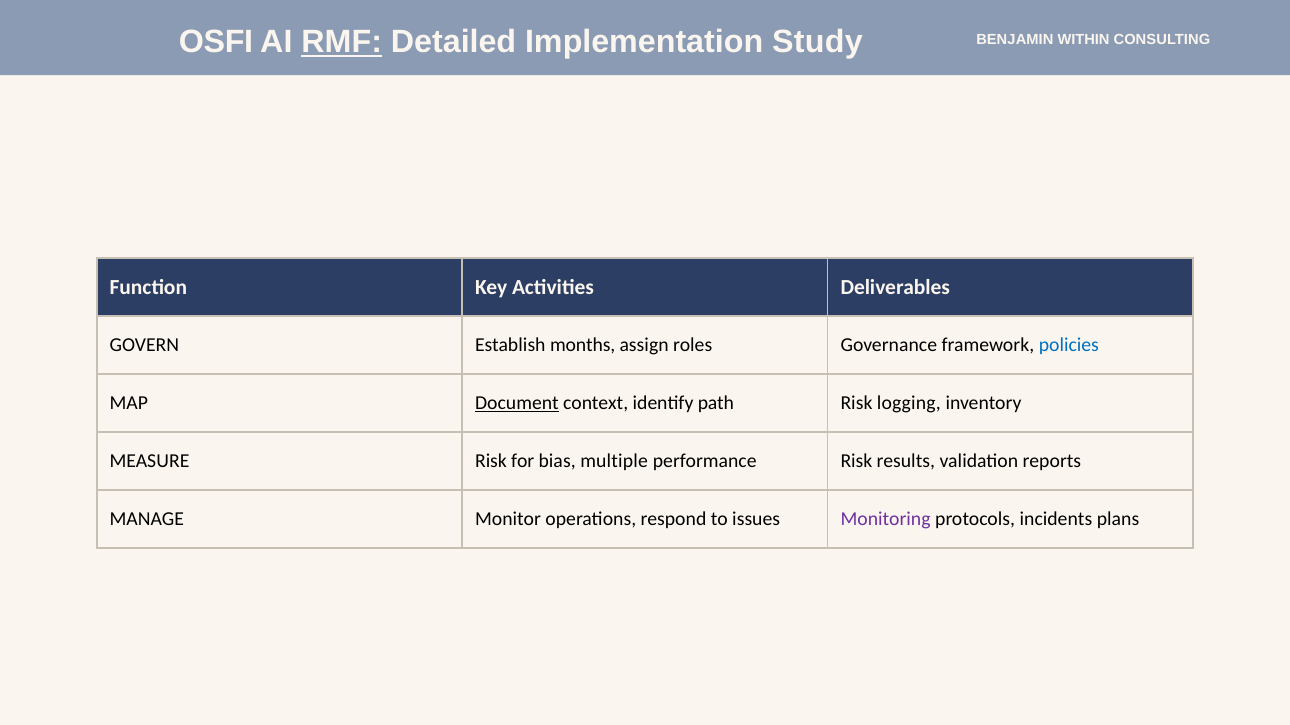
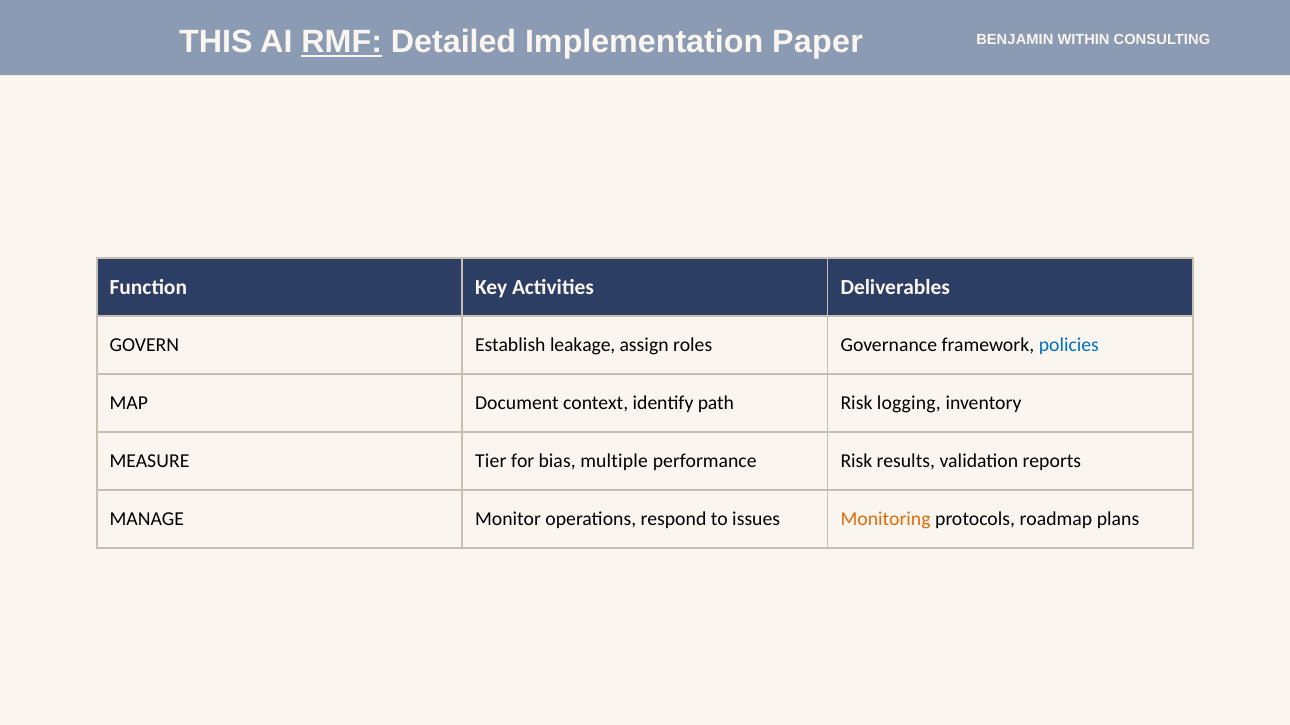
OSFI: OSFI -> THIS (216, 42)
Study: Study -> Paper (818, 42)
months: months -> leakage (583, 345)
Document underline: present -> none (517, 403)
MEASURE Risk: Risk -> Tier (491, 461)
Monitoring colour: purple -> orange (886, 520)
incidents: incidents -> roadmap (1056, 520)
